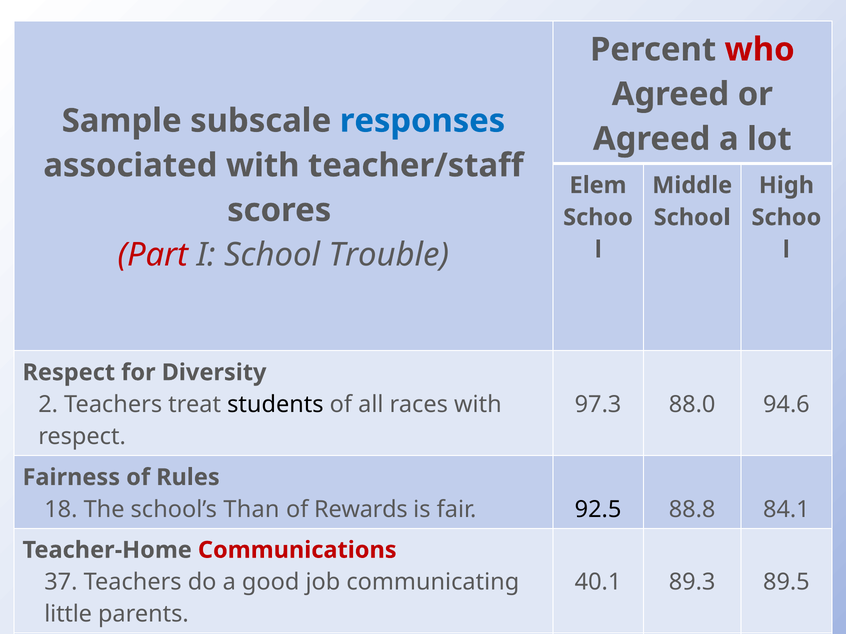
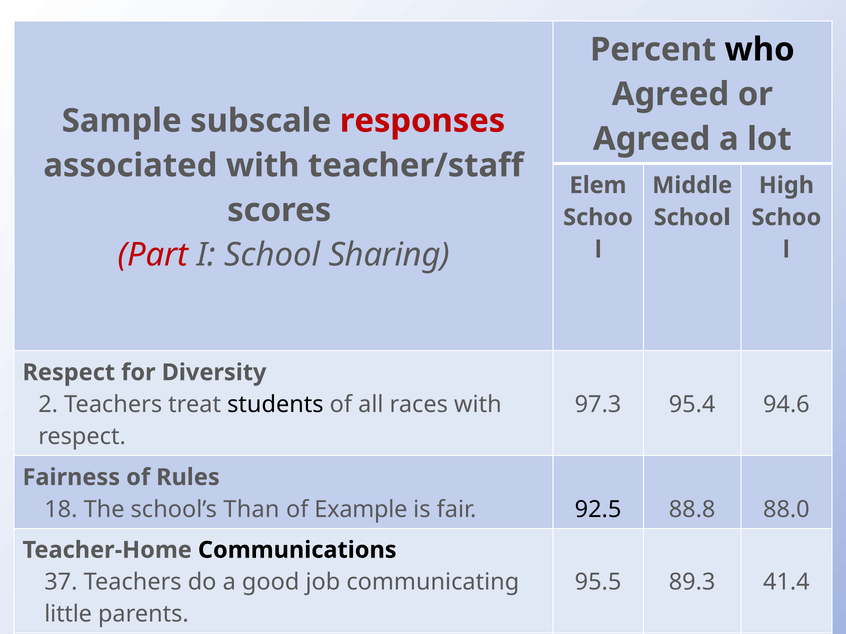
who colour: red -> black (760, 50)
responses colour: blue -> red (422, 121)
Trouble: Trouble -> Sharing (389, 255)
88.0: 88.0 -> 95.4 (692, 405)
Rewards: Rewards -> Example (361, 510)
84.1: 84.1 -> 88.0 (786, 510)
Communications colour: red -> black (297, 550)
40.1: 40.1 -> 95.5 (598, 583)
89.5: 89.5 -> 41.4 (786, 583)
